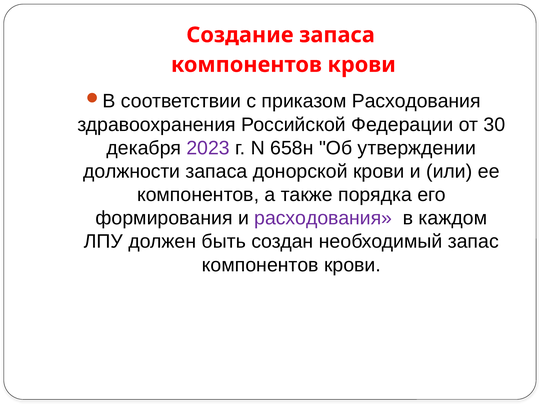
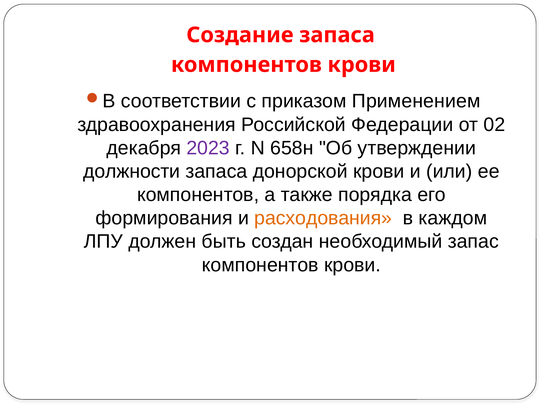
приказом Расходования: Расходования -> Применением (416, 101)
30: 30 -> 02 (494, 125)
расходования colour: purple -> orange (323, 218)
